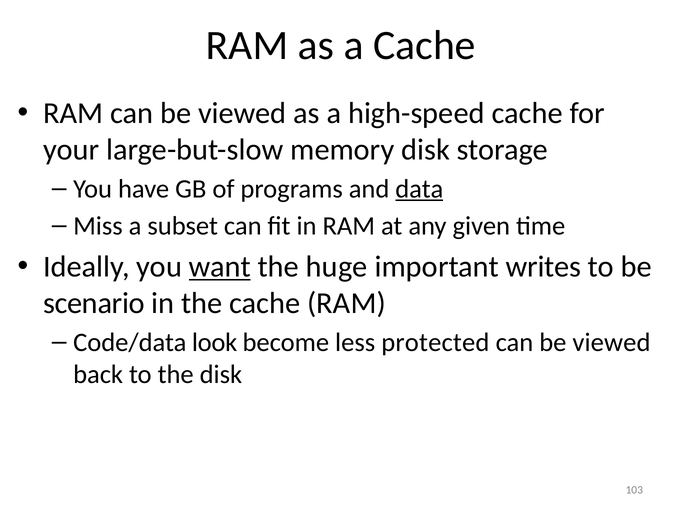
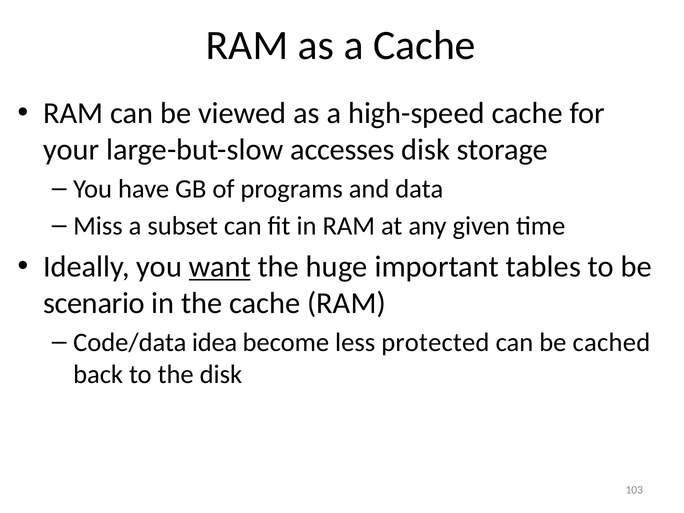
memory: memory -> accesses (342, 150)
data underline: present -> none (419, 189)
writes: writes -> tables (543, 267)
look: look -> idea (215, 342)
viewed: viewed -> cached (611, 342)
